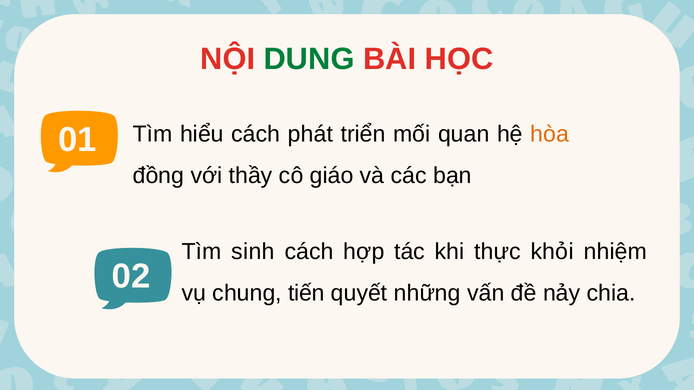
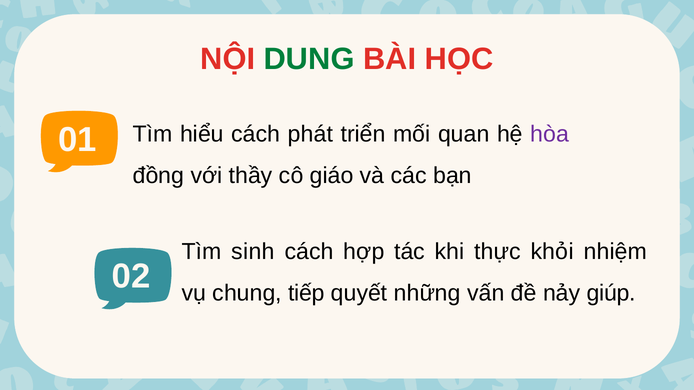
hòa colour: orange -> purple (550, 134)
tiến: tiến -> tiếp (306, 293)
chia: chia -> giúp (611, 293)
